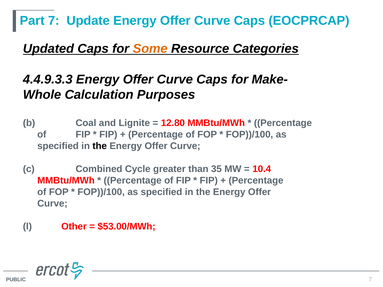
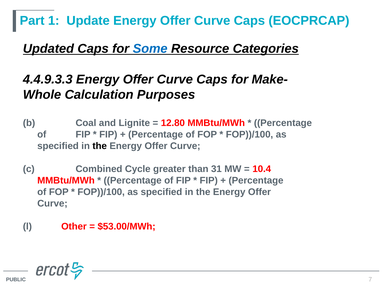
Part 7: 7 -> 1 (54, 21)
Some colour: orange -> blue (150, 49)
35: 35 -> 31 (216, 169)
